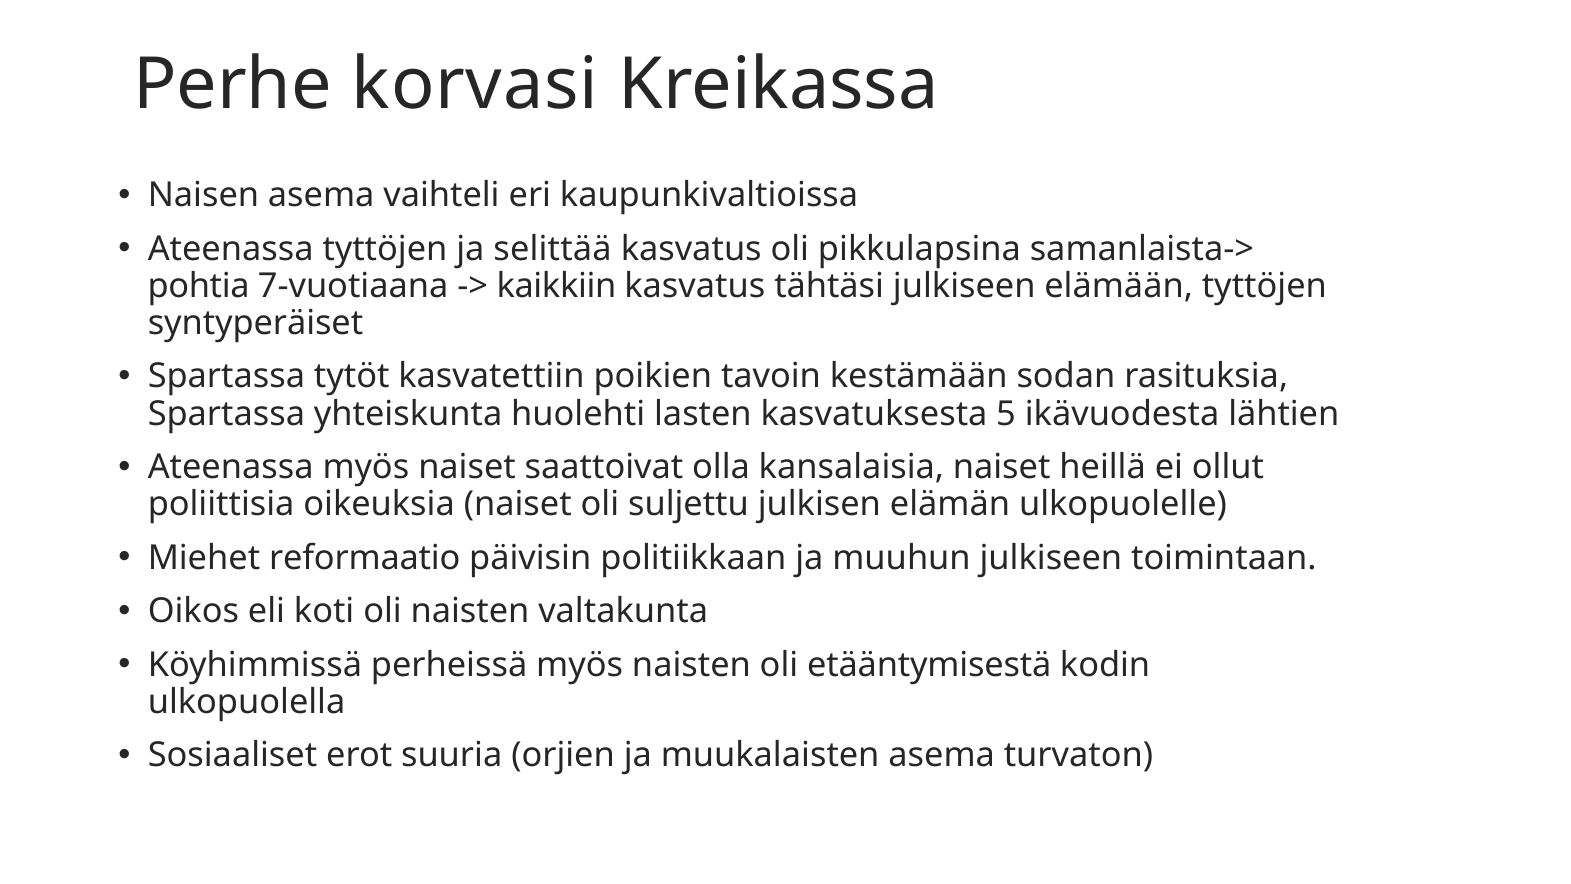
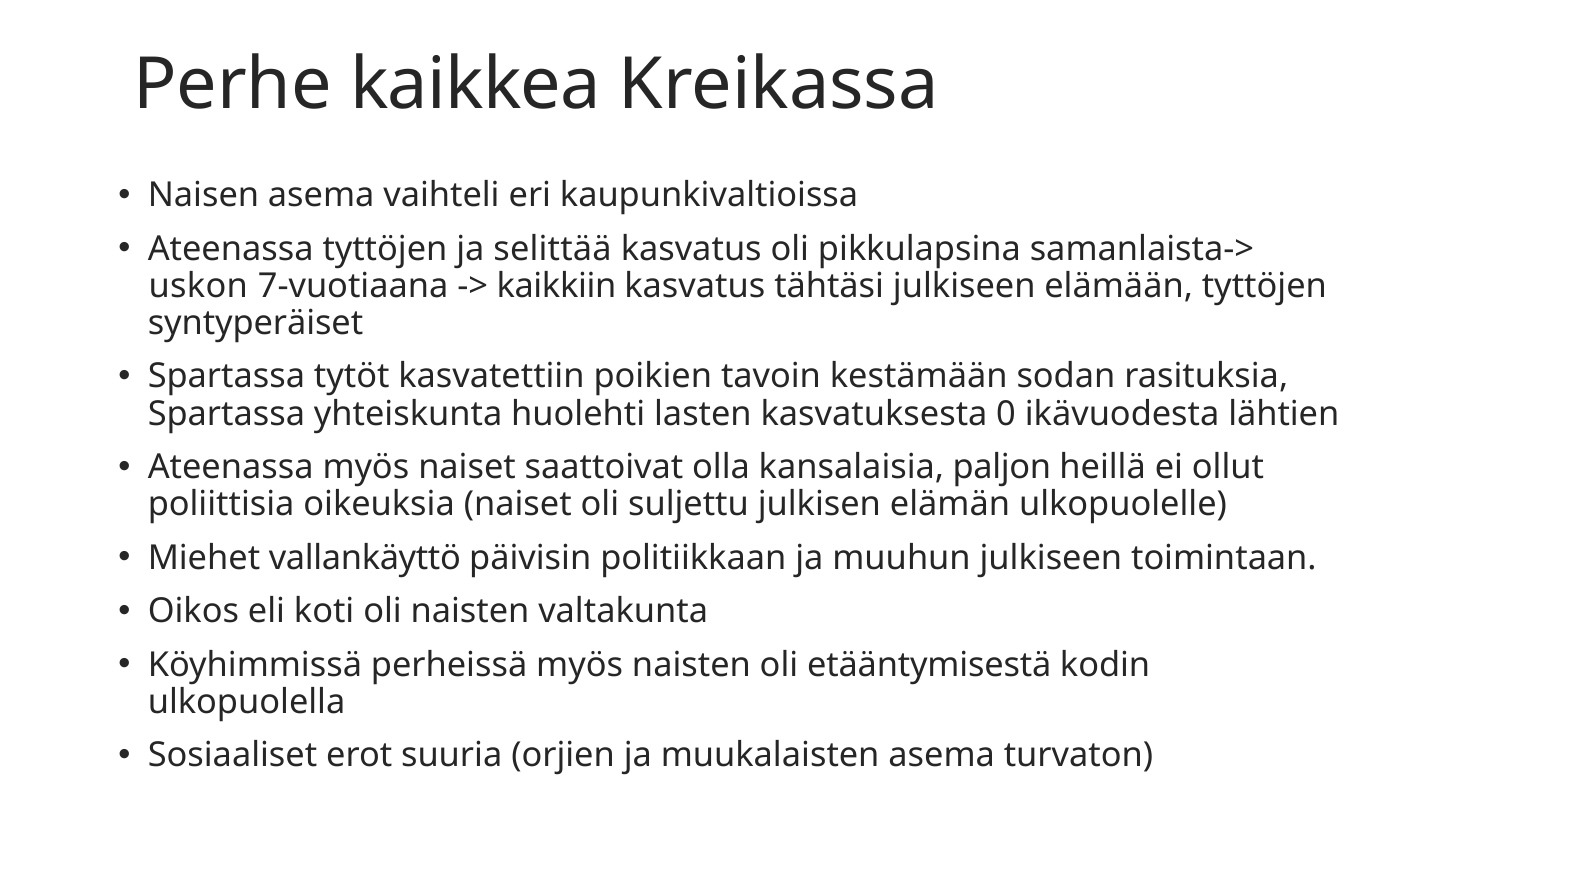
korvasi: korvasi -> kaikkea (476, 85)
pohtia: pohtia -> uskon (198, 286)
5: 5 -> 0 (1006, 414)
kansalaisia naiset: naiset -> paljon (1002, 467)
reformaatio: reformaatio -> vallankäyttö (365, 558)
